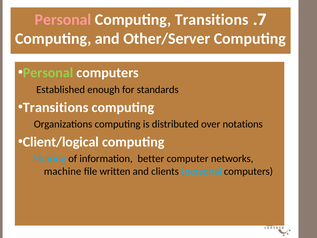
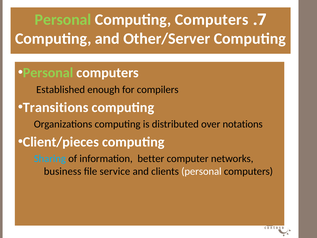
Personal colour: pink -> light green (63, 20)
Computing Transitions: Transitions -> Computers (212, 20)
standards: standards -> compilers (158, 89)
Client/logical: Client/logical -> Client/pieces (61, 142)
machine: machine -> business (63, 171)
written: written -> service (115, 171)
personal colour: light blue -> white (201, 171)
